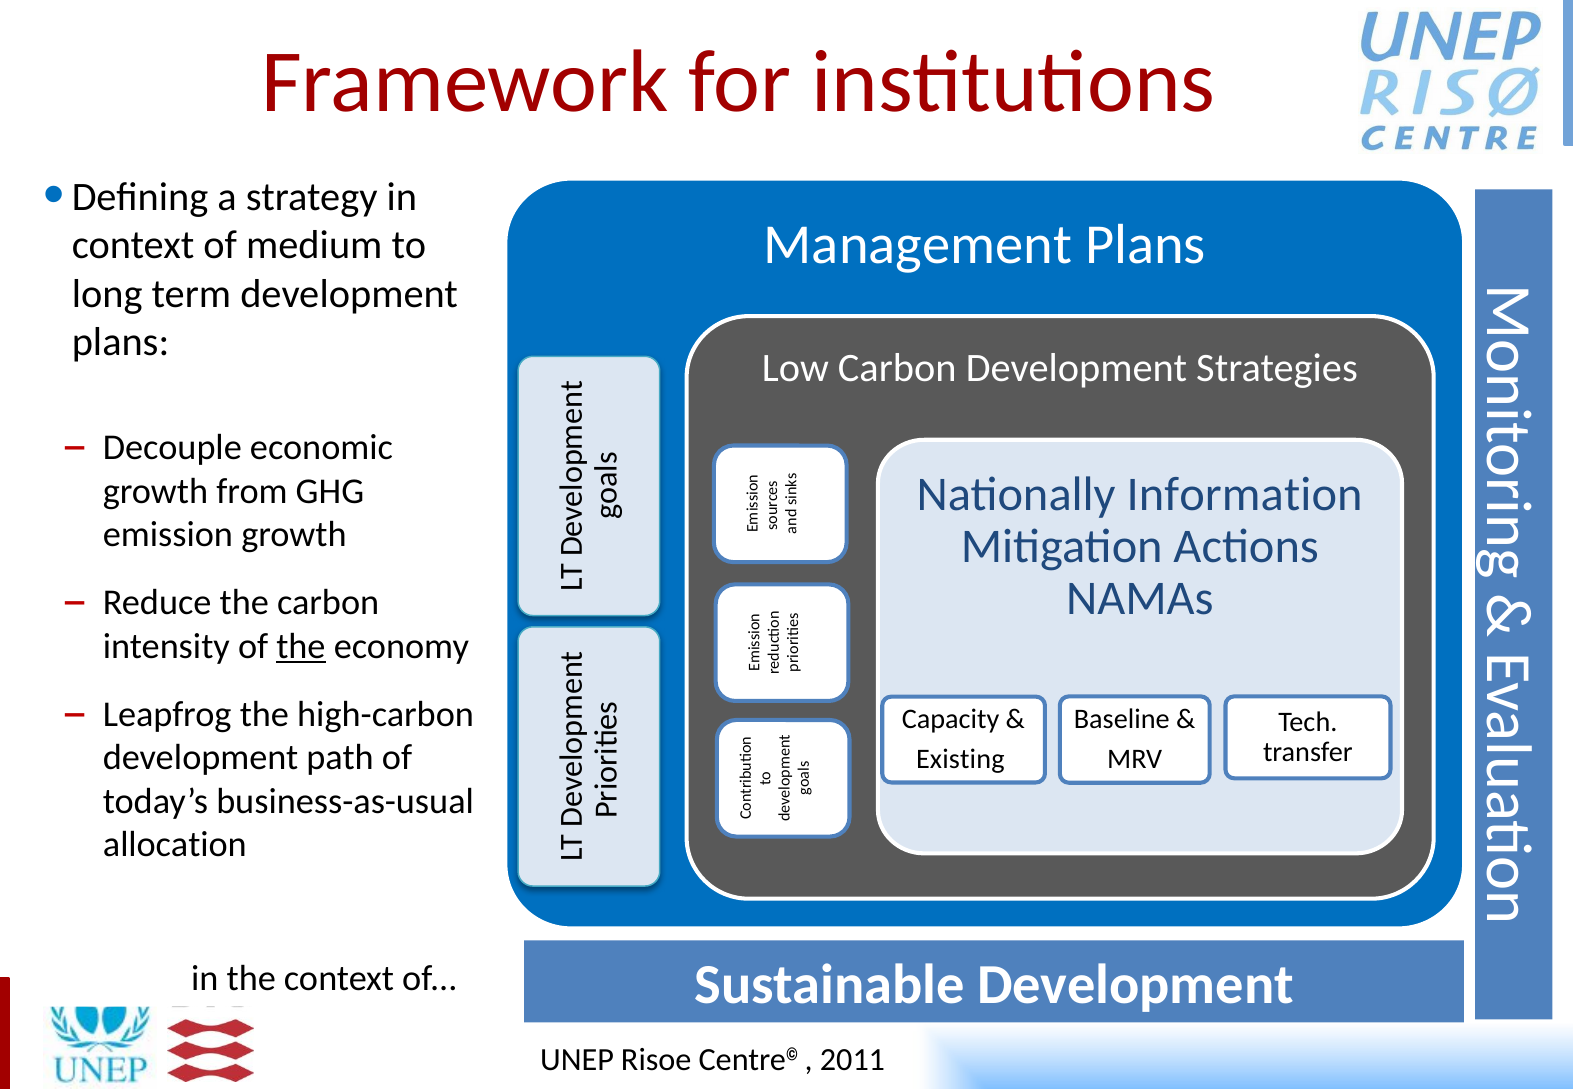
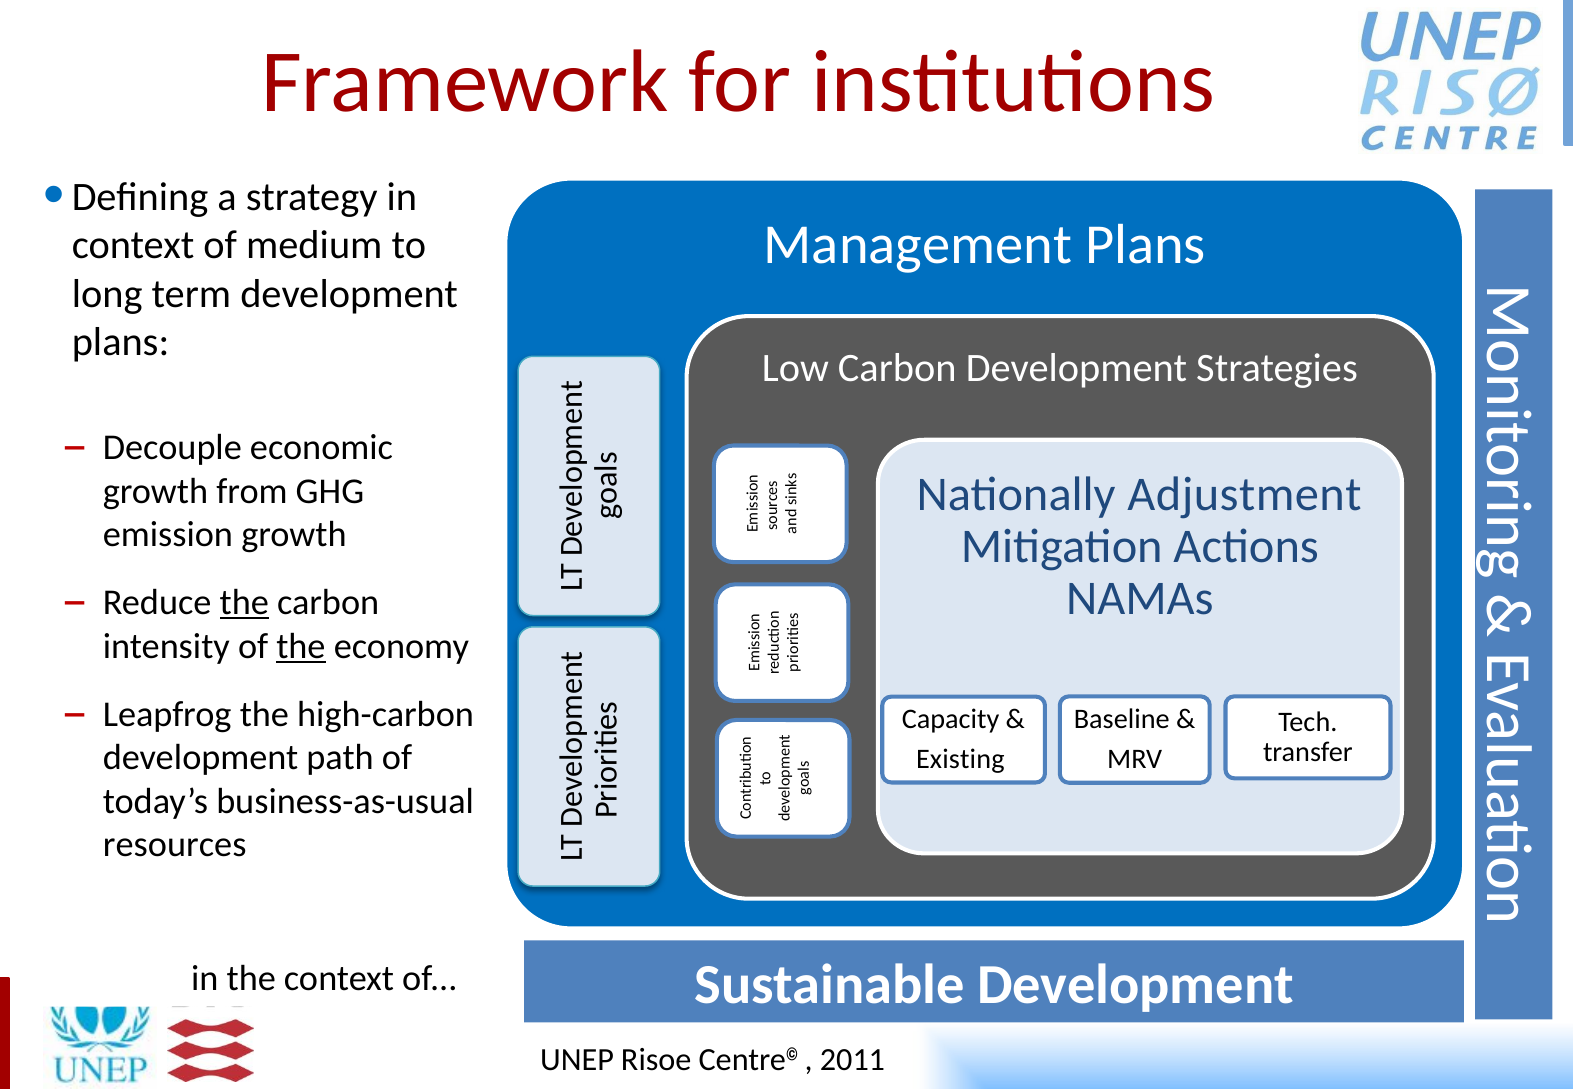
Information: Information -> Adjustment (1244, 494)
the underline: none -> present (244, 603)
allocation: allocation -> resources (175, 845)
